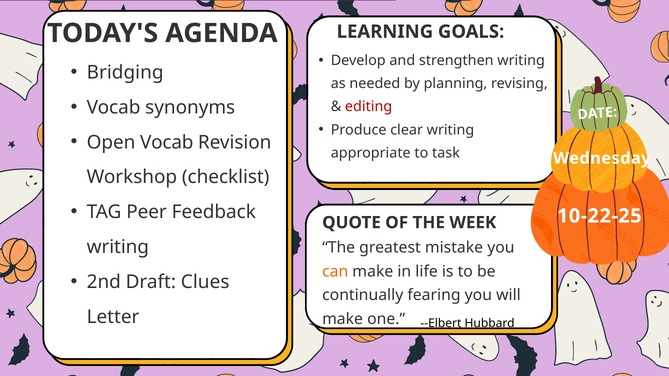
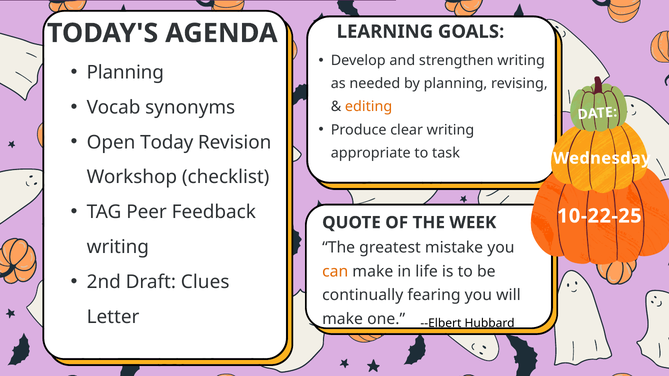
Bridging: Bridging -> Planning (125, 72)
editing colour: red -> orange (369, 107)
Open Vocab: Vocab -> Today (167, 142)
